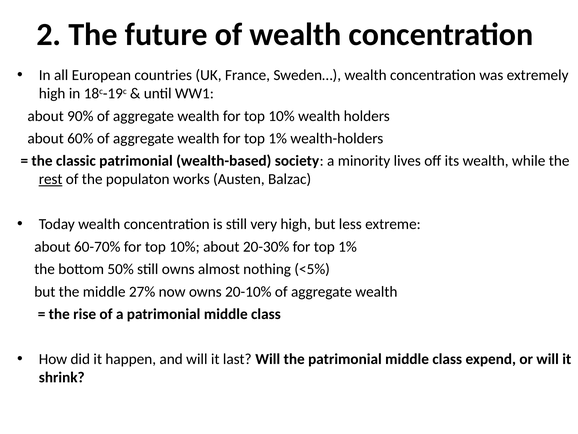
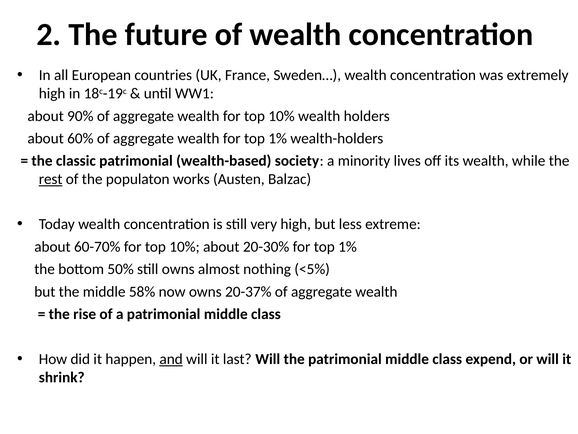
27%: 27% -> 58% (142, 291)
20-10%: 20-10% -> 20-37% (248, 291)
and underline: none -> present (171, 359)
